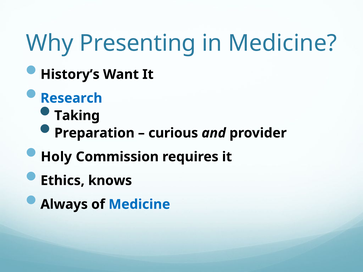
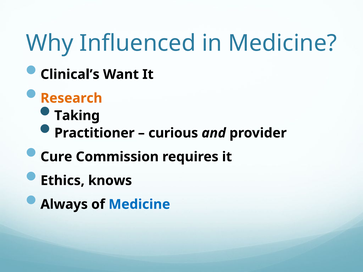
Presenting: Presenting -> Influenced (138, 43)
History’s: History’s -> Clinical’s (70, 74)
Research colour: blue -> orange (71, 98)
Preparation: Preparation -> Practitioner (94, 133)
Holy: Holy -> Cure (56, 157)
